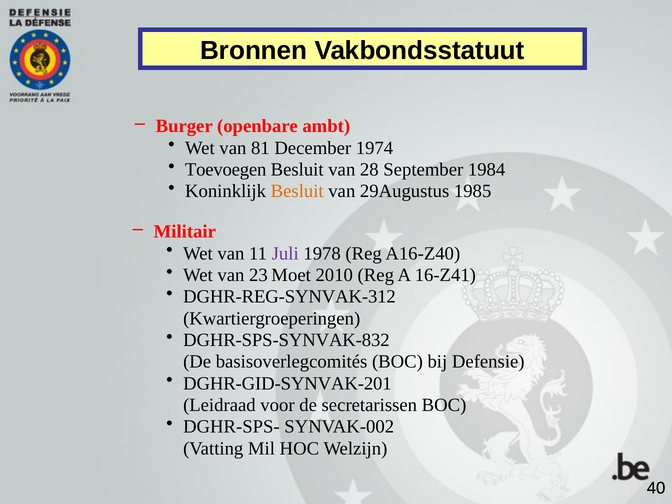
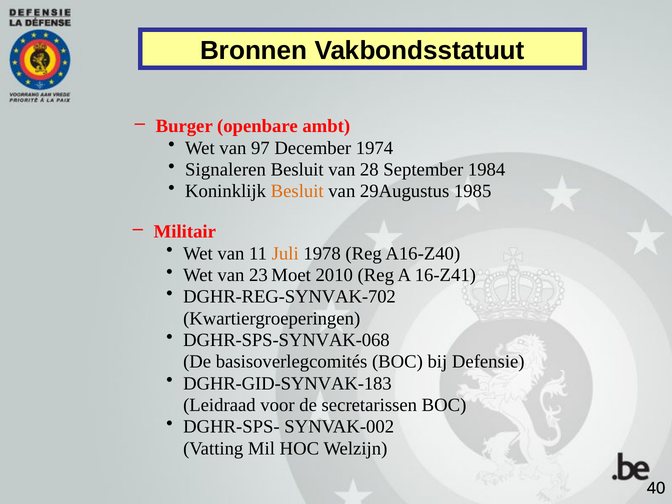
81: 81 -> 97 (260, 148)
Toevoegen: Toevoegen -> Signaleren (226, 170)
Juli colour: purple -> orange (285, 253)
DGHR-REG-SYNVAK-312: DGHR-REG-SYNVAK-312 -> DGHR-REG-SYNVAK-702 (289, 297)
DGHR-SPS-SYNVAK-832: DGHR-SPS-SYNVAK-832 -> DGHR-SPS-SYNVAK-068 (286, 340)
DGHR-GID-SYNVAK-201: DGHR-GID-SYNVAK-201 -> DGHR-GID-SYNVAK-183 (287, 383)
